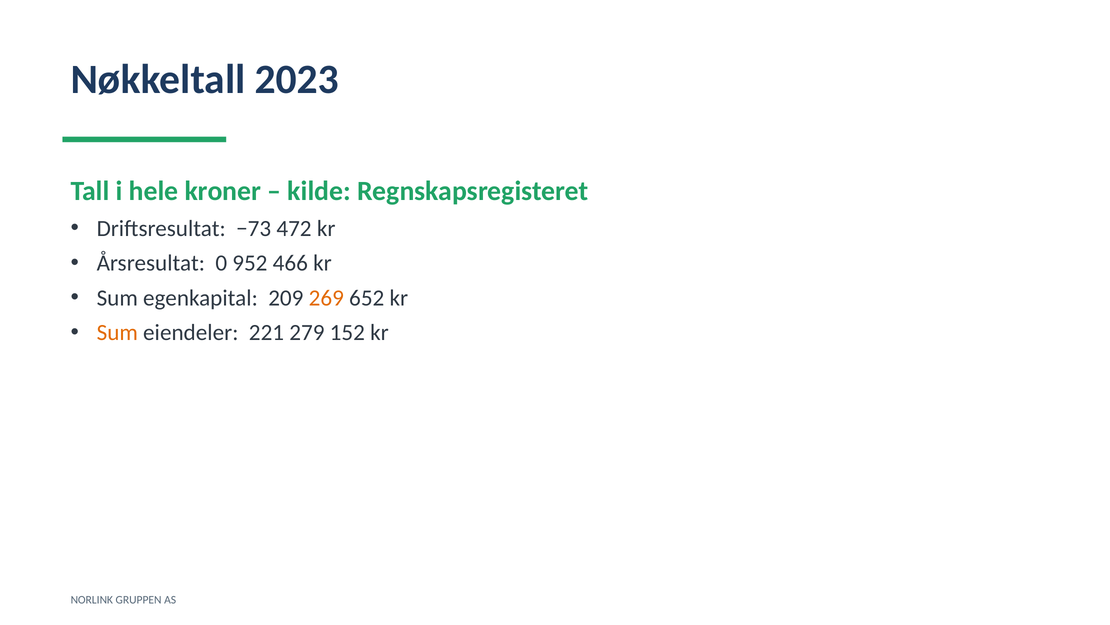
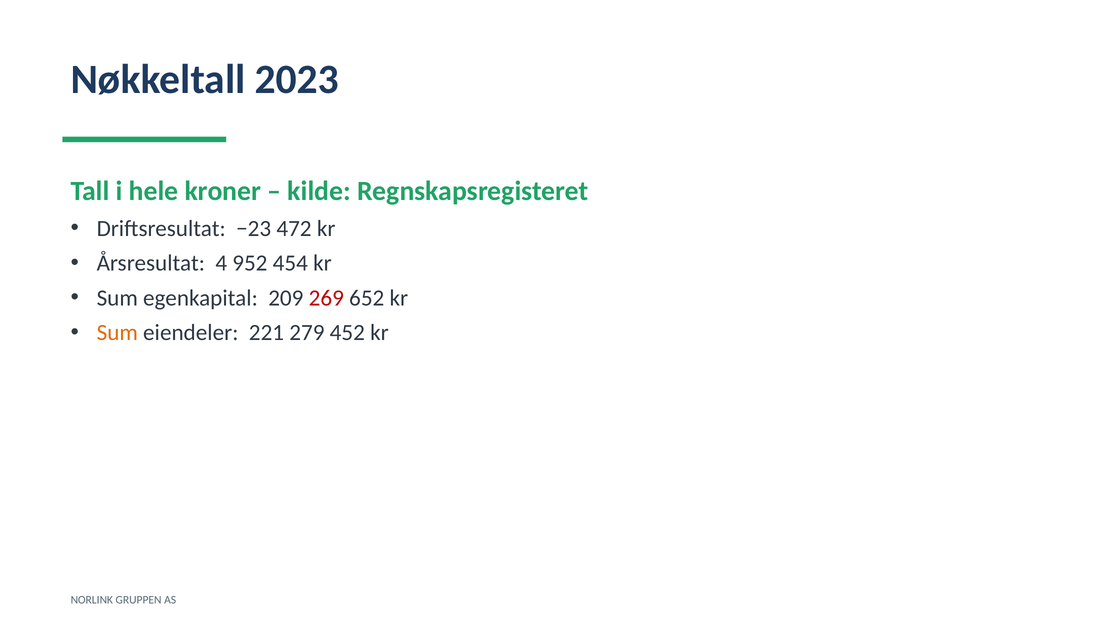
−73: −73 -> −23 (254, 228)
0: 0 -> 4 (221, 263)
466: 466 -> 454 (290, 263)
269 colour: orange -> red (326, 298)
152: 152 -> 452 (347, 332)
